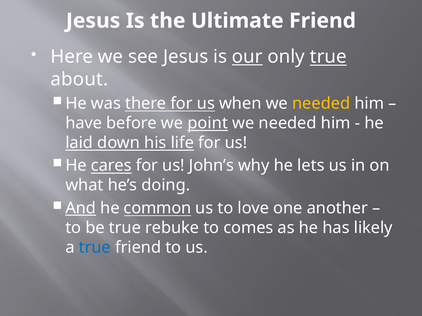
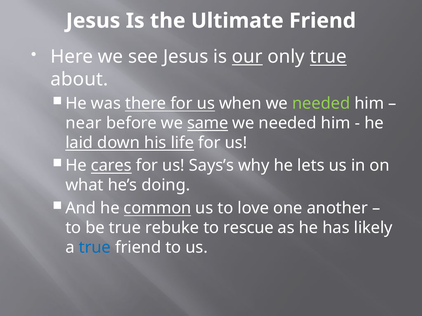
needed colour: yellow -> light green (321, 104)
have: have -> near (84, 123)
point: point -> same (208, 123)
John’s: John’s -> Says’s (211, 166)
And underline: present -> none (81, 208)
comes: comes -> rescue (248, 228)
